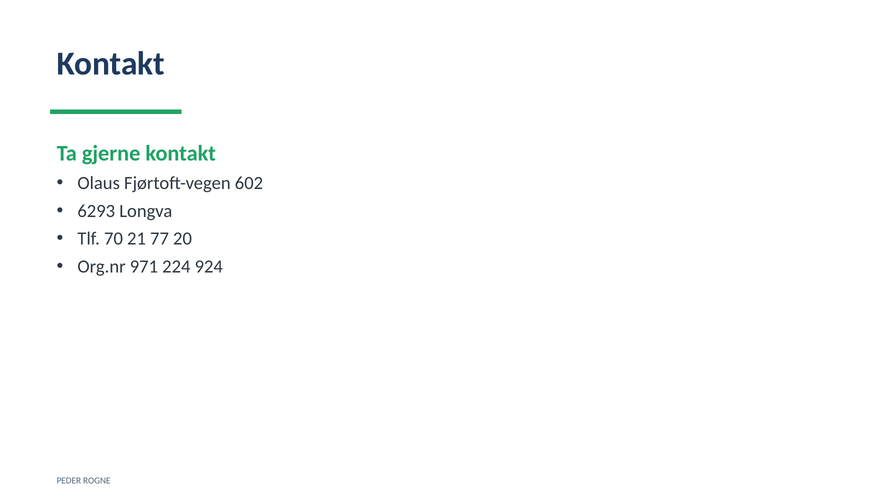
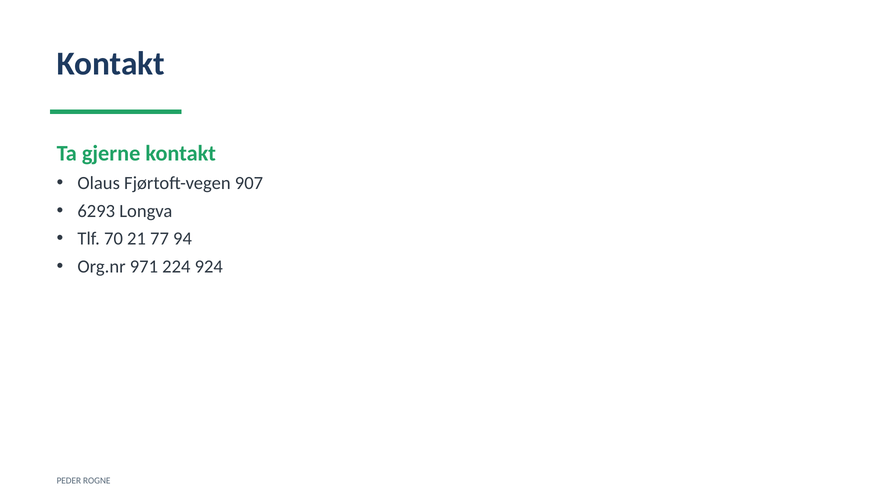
602: 602 -> 907 (249, 183)
20: 20 -> 94 (183, 239)
